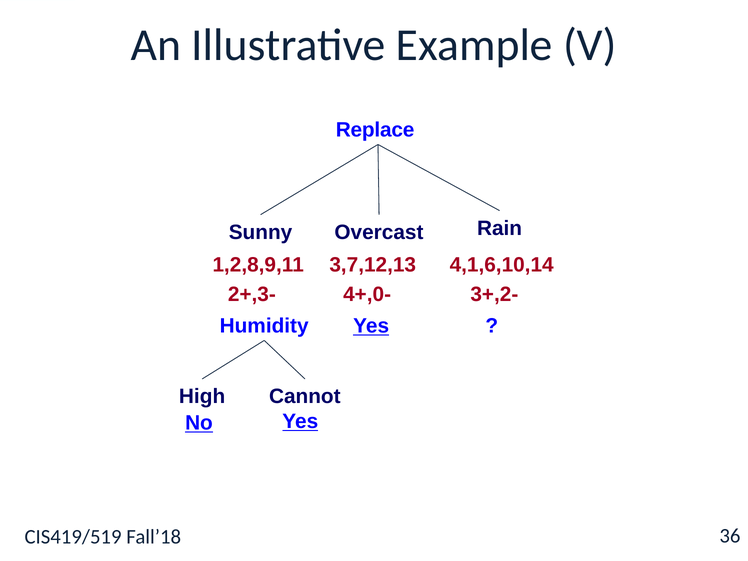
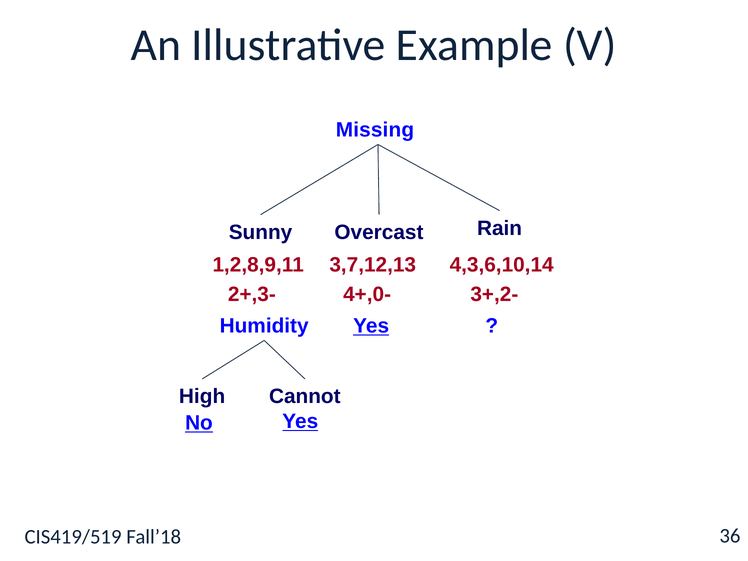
Replace: Replace -> Missing (375, 130)
4,1,6,10,14: 4,1,6,10,14 -> 4,3,6,10,14 (502, 265)
